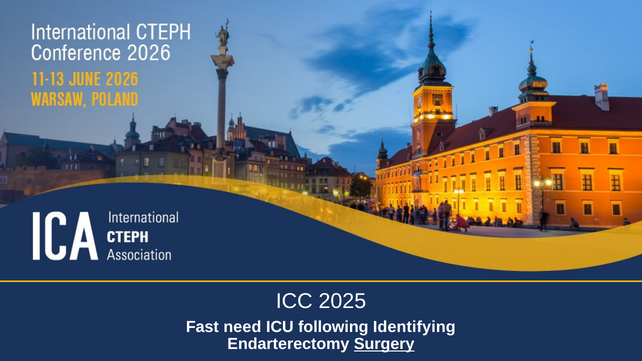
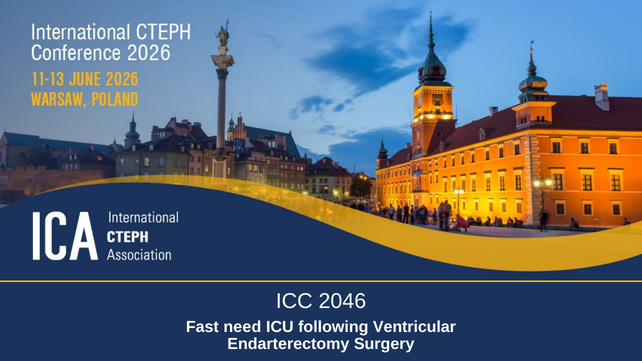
2025: 2025 -> 2046 (342, 301)
Identifying: Identifying -> Ventricular (414, 327)
Surgery underline: present -> none (384, 344)
